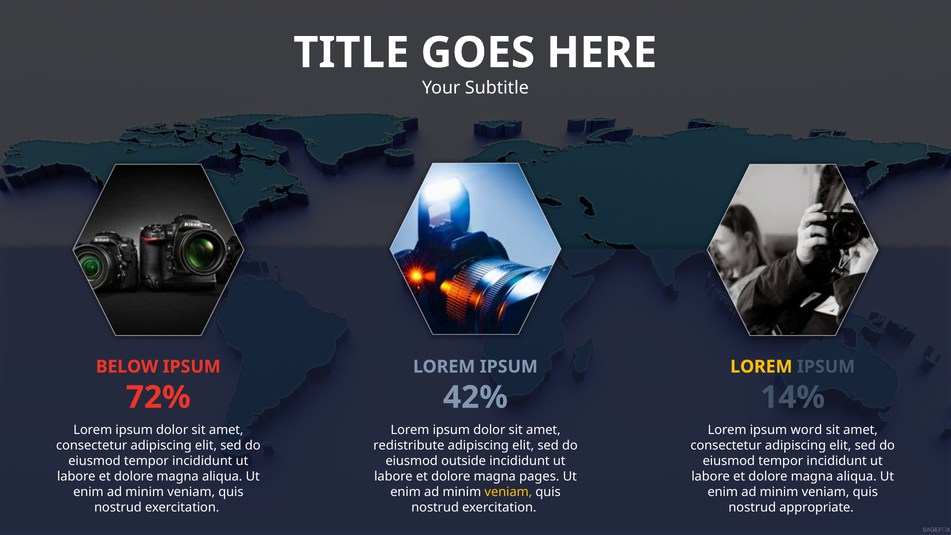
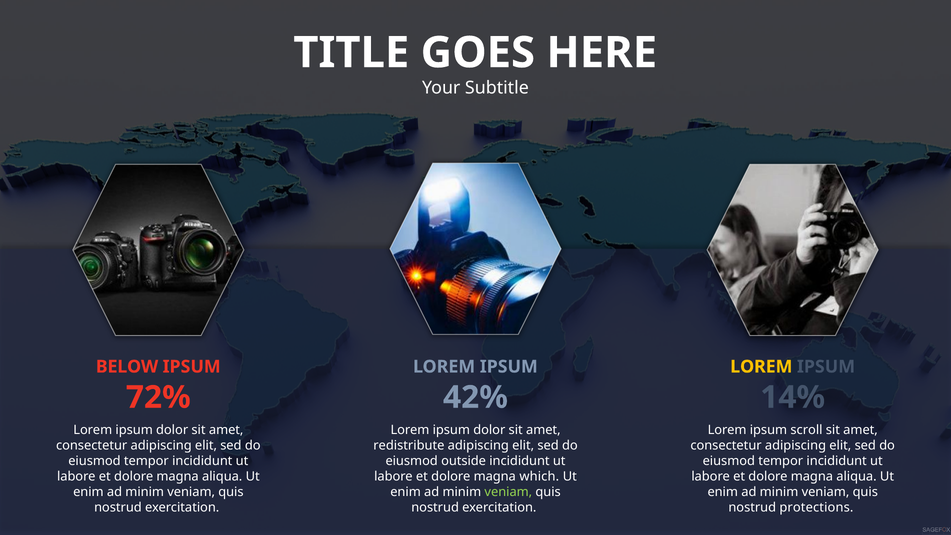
word: word -> scroll (806, 430)
pages: pages -> which (539, 476)
veniam colour: yellow -> light green (508, 492)
appropriate: appropriate -> protections (816, 507)
